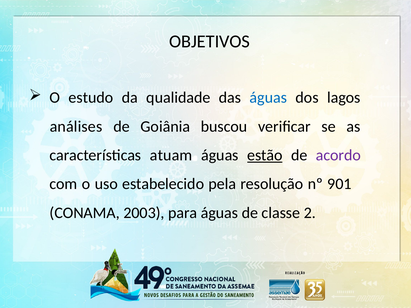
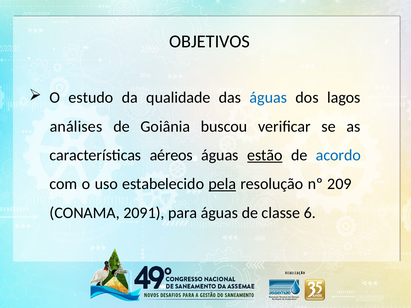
atuam: atuam -> aéreos (171, 155)
acordo colour: purple -> blue (338, 155)
pela underline: none -> present (222, 184)
901: 901 -> 209 (339, 184)
2003: 2003 -> 2091 (144, 213)
2: 2 -> 6 (310, 213)
